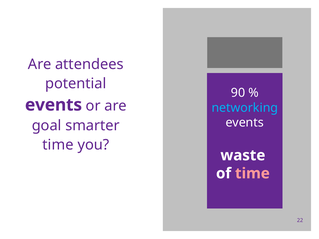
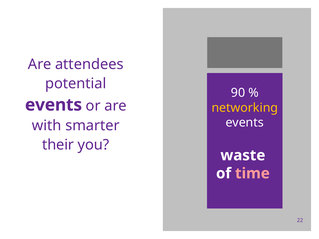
networking colour: light blue -> yellow (245, 108)
goal: goal -> with (47, 126)
time: time -> their (58, 145)
